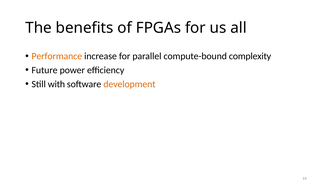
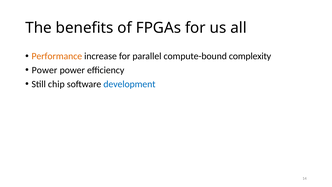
Future: Future -> Power (45, 70)
with: with -> chip (56, 84)
development colour: orange -> blue (129, 84)
